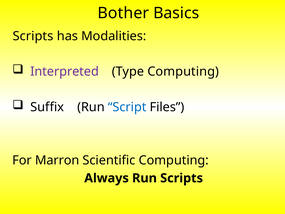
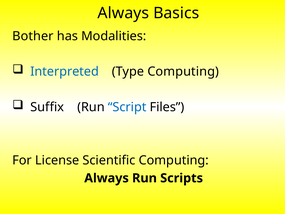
Bother: Bother -> Always (123, 13)
Scripts: Scripts -> Bother (33, 36)
Interpreted colour: purple -> blue (65, 72)
Marron: Marron -> License (57, 160)
